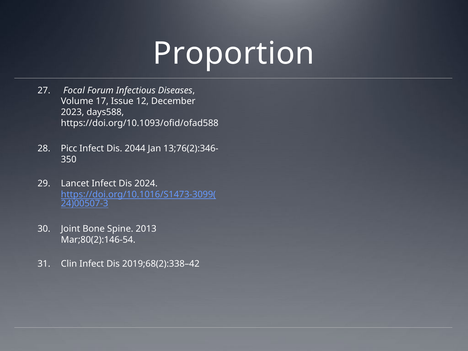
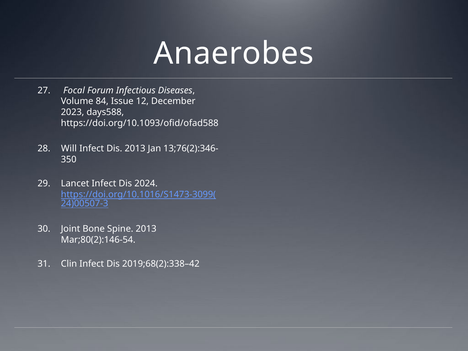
Proportion: Proportion -> Anaerobes (234, 54)
17: 17 -> 84 (102, 101)
Picc: Picc -> Will (69, 149)
Dis 2044: 2044 -> 2013 (135, 149)
